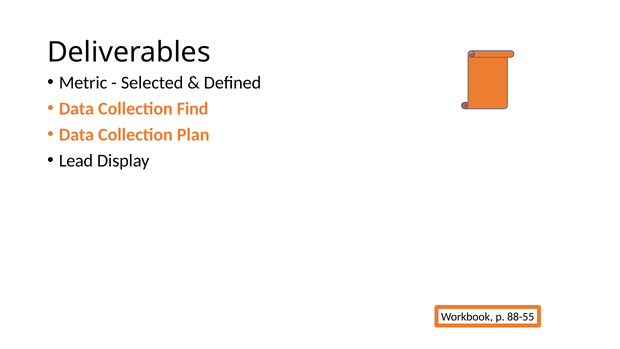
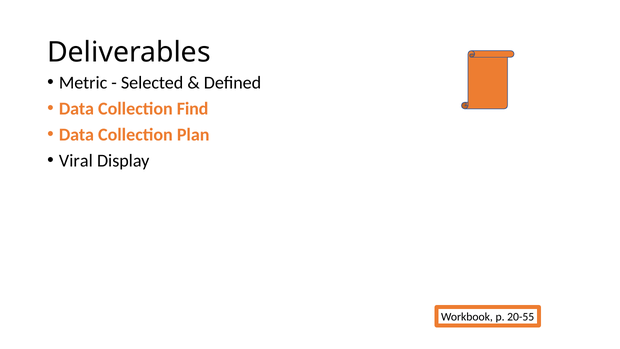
Lead: Lead -> Viral (76, 160)
88-55: 88-55 -> 20-55 (521, 317)
